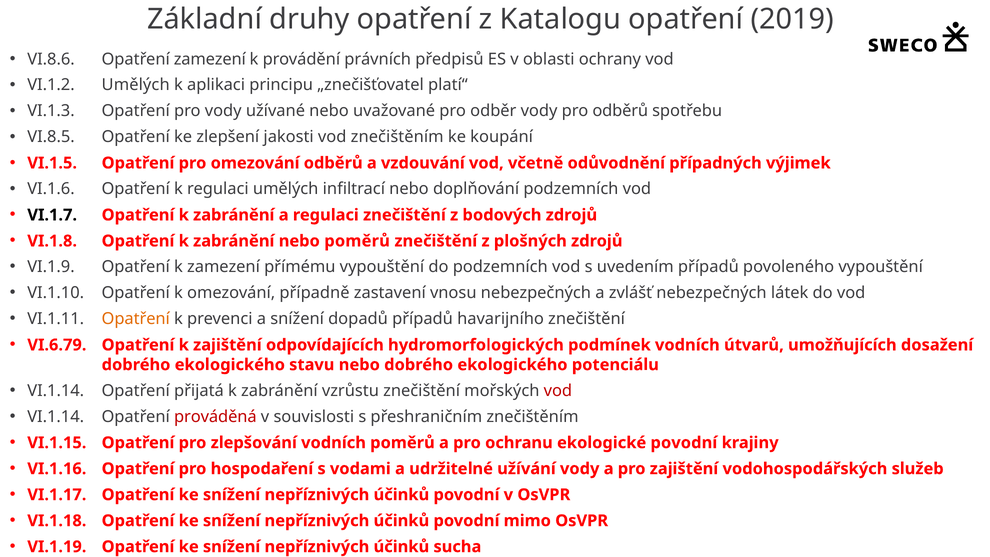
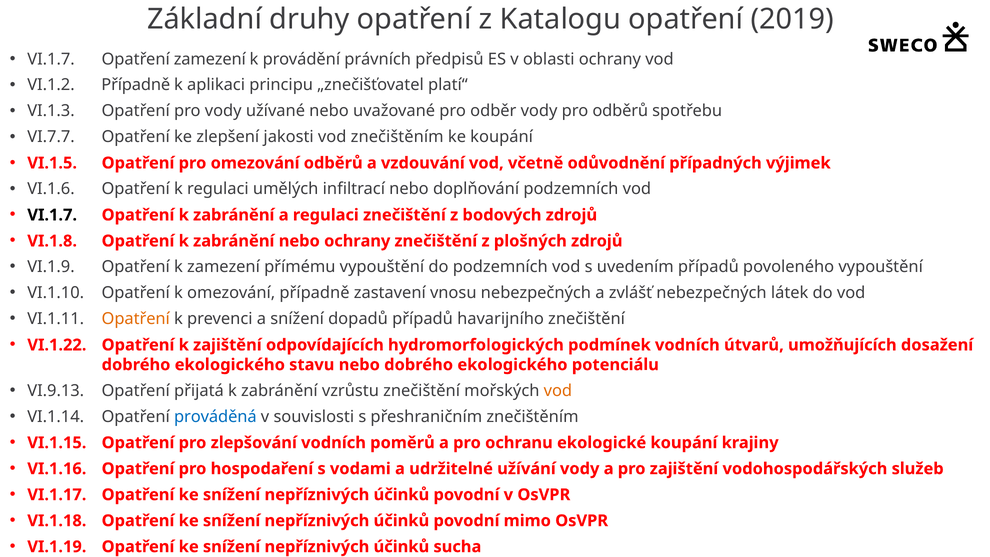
VI.8.6: VI.8.6 -> VI.1.7 (51, 59)
VI.1.2 Umělých: Umělých -> Případně (136, 85)
VI.8.5: VI.8.5 -> VI.7.7 (51, 137)
nebo poměrů: poměrů -> ochrany (357, 241)
VI.6.79: VI.6.79 -> VI.1.22 (57, 345)
VI.1.14: VI.1.14 -> VI.9.13 (56, 391)
vod colour: red -> orange (558, 391)
prováděná colour: red -> blue (215, 417)
ekologické povodní: povodní -> koupání (684, 443)
